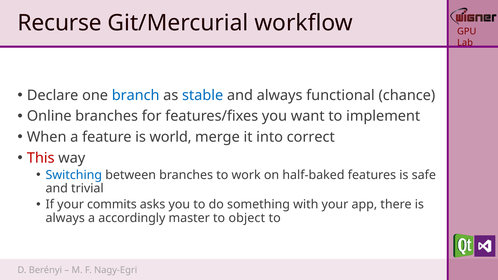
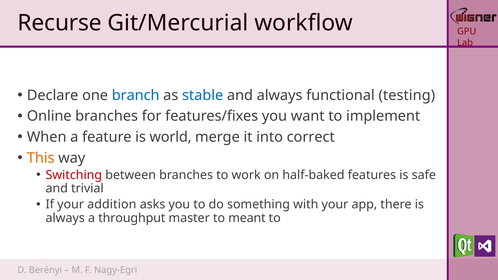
chance: chance -> testing (407, 95)
This colour: red -> orange (41, 158)
Switching colour: blue -> red (74, 175)
commits: commits -> addition (112, 205)
accordingly: accordingly -> throughput (132, 218)
object: object -> meant (247, 218)
